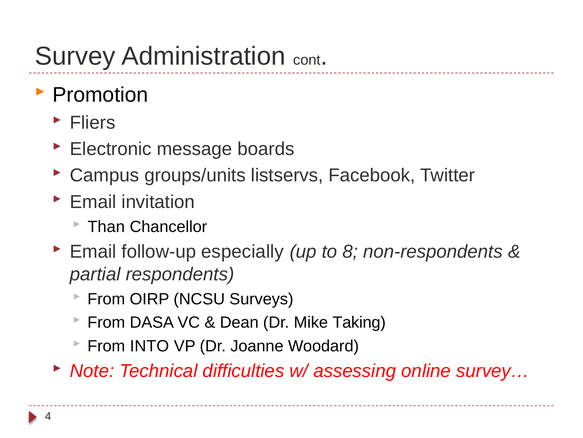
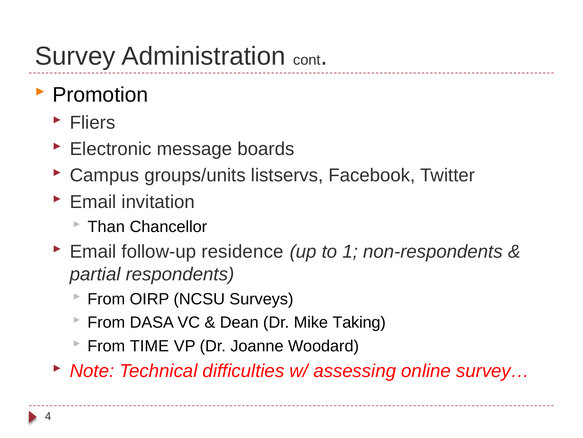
especially: especially -> residence (242, 251)
8: 8 -> 1 (350, 251)
INTO: INTO -> TIME (149, 345)
